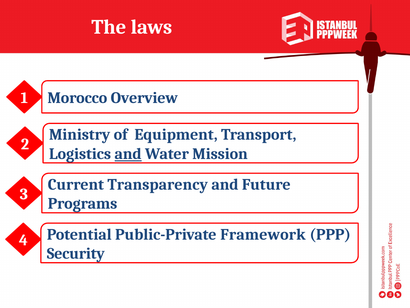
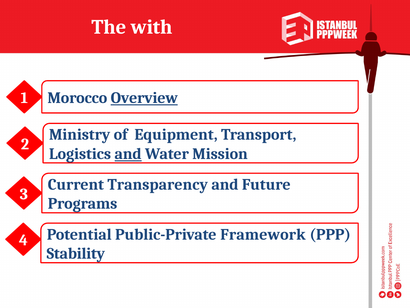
laws: laws -> with (152, 27)
Overview underline: none -> present (144, 98)
Security: Security -> Stability (76, 253)
